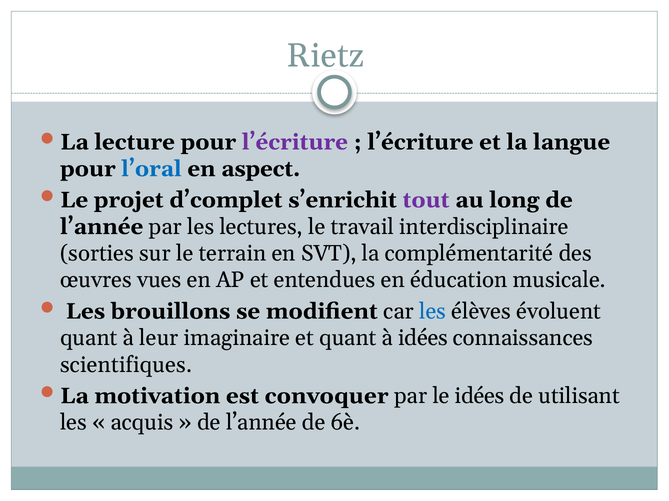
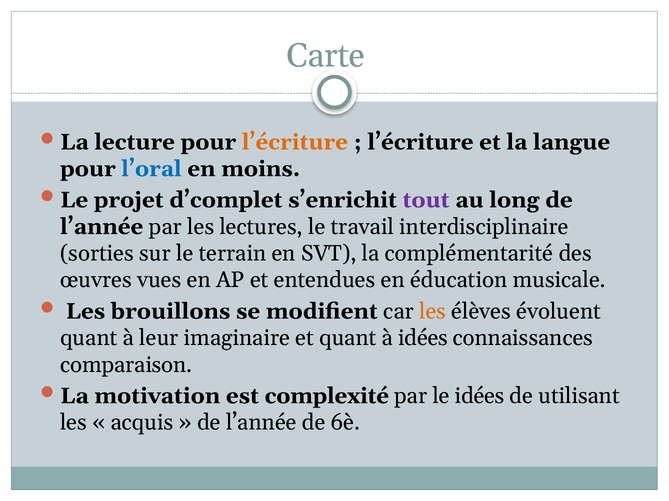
Rietz: Rietz -> Carte (326, 56)
l’écriture colour: purple -> orange (295, 142)
aspect: aspect -> moins (261, 169)
les colour: blue -> orange (433, 312)
scientifiques: scientifiques -> comparaison (126, 365)
convoquer: convoquer -> complexité (327, 396)
